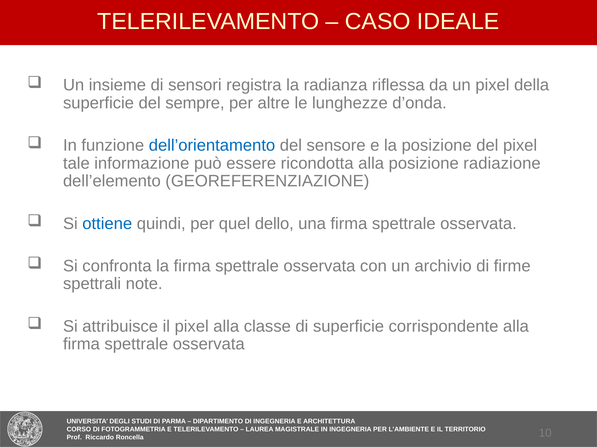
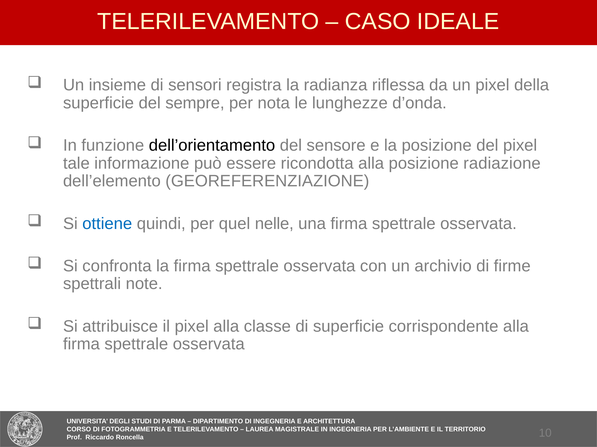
altre: altre -> nota (274, 103)
dell’orientamento colour: blue -> black (212, 146)
dello: dello -> nelle (274, 224)
